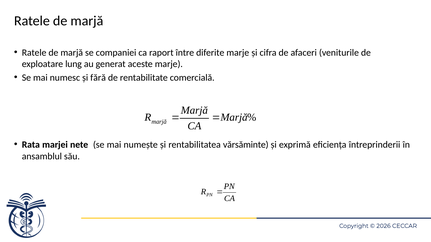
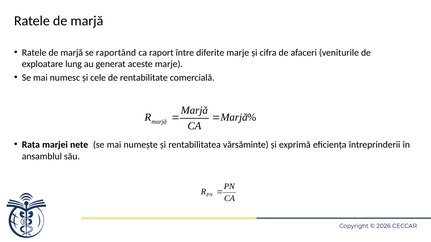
companiei: companiei -> raportând (116, 53)
fără: fără -> cele (98, 78)
